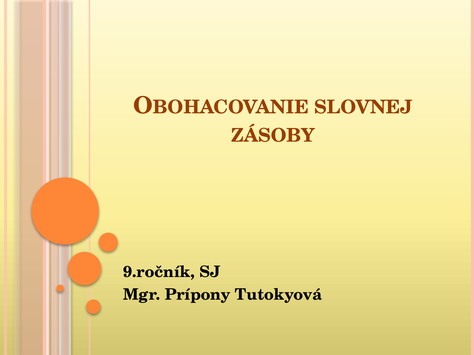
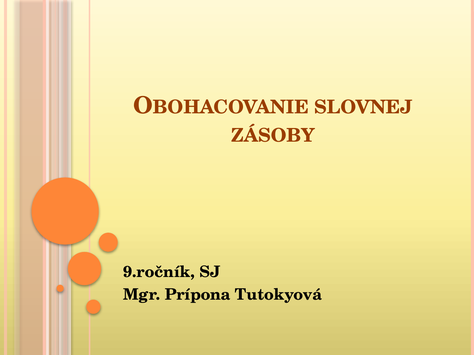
Prípony: Prípony -> Prípona (198, 295)
